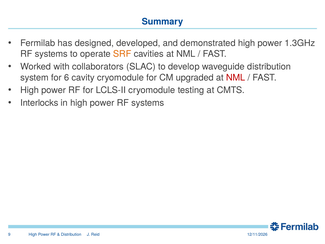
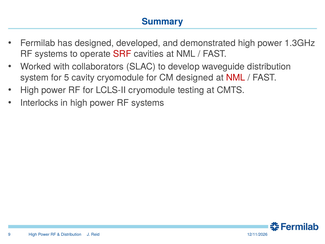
SRF colour: orange -> red (122, 54)
6: 6 -> 5 (67, 77)
CM upgraded: upgraded -> designed (195, 77)
